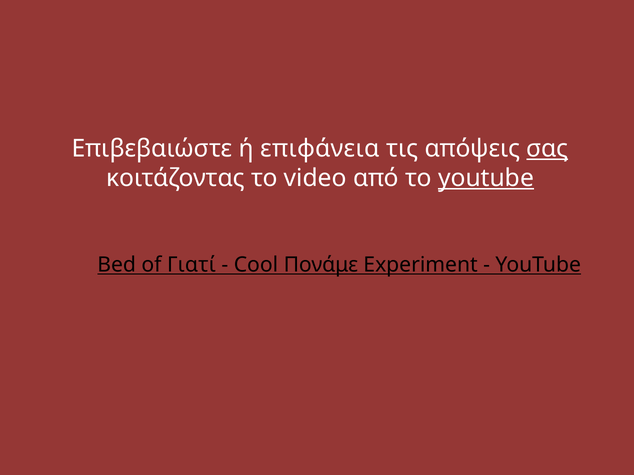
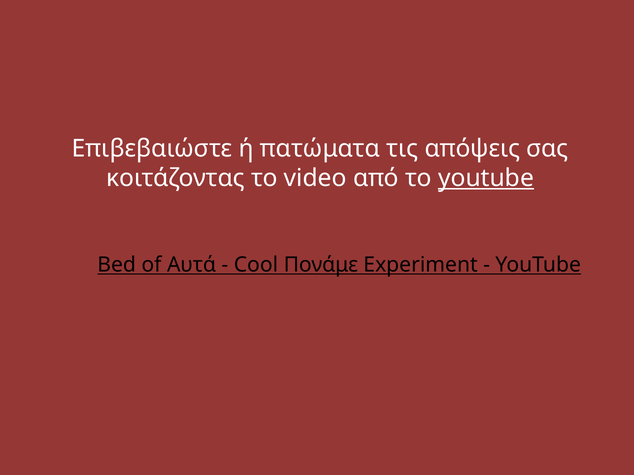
επιφάνεια: επιφάνεια -> πατώματα (320, 149)
σας underline: present -> none (547, 149)
Γιατί: Γιατί -> Αυτά (192, 265)
